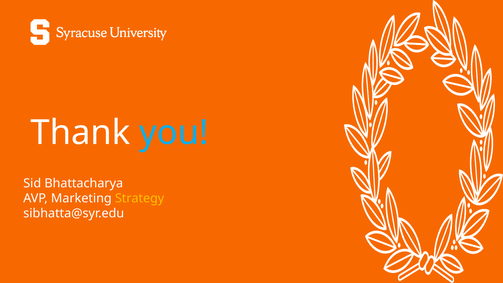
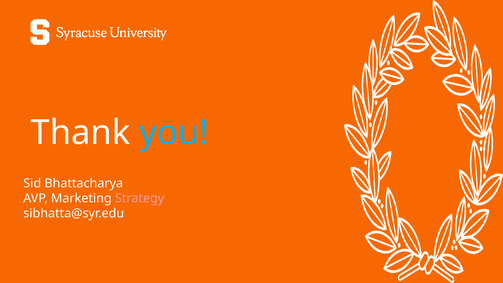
Strategy colour: yellow -> pink (140, 198)
